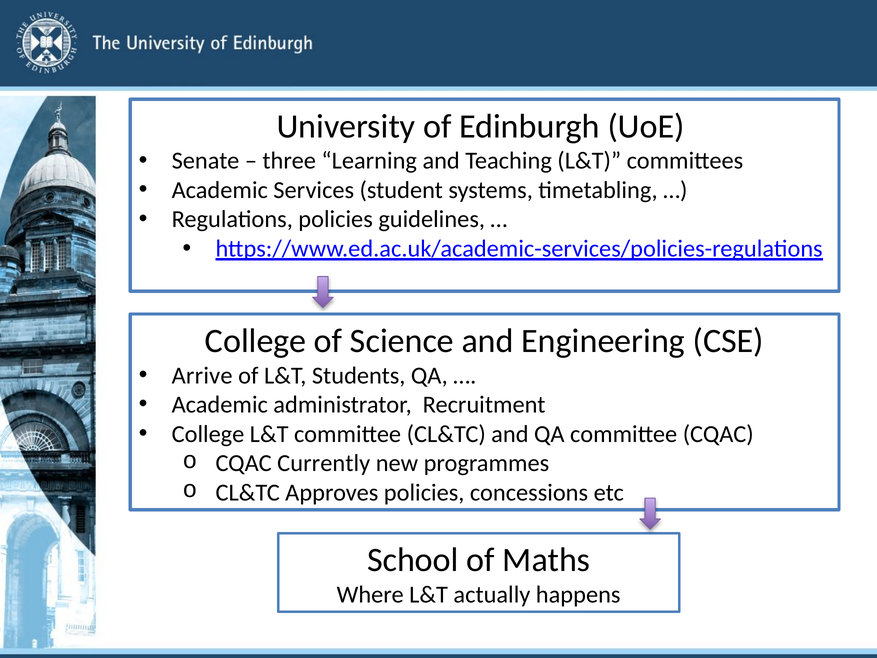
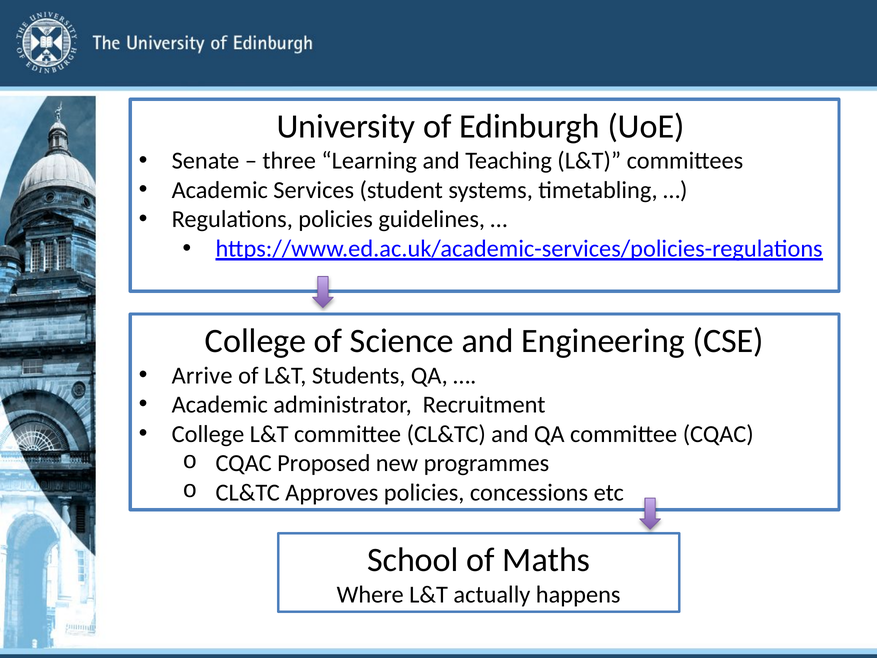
Currently: Currently -> Proposed (324, 463)
